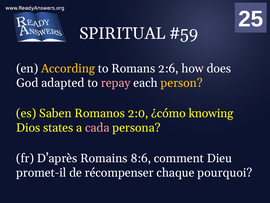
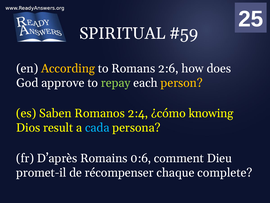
adapted: adapted -> approve (63, 83)
repay colour: pink -> light green (116, 83)
2:0: 2:0 -> 2:4 (138, 113)
states: states -> result (58, 128)
cada colour: pink -> light blue (97, 128)
8:6: 8:6 -> 0:6 (141, 158)
pourquoi: pourquoi -> complete (225, 172)
